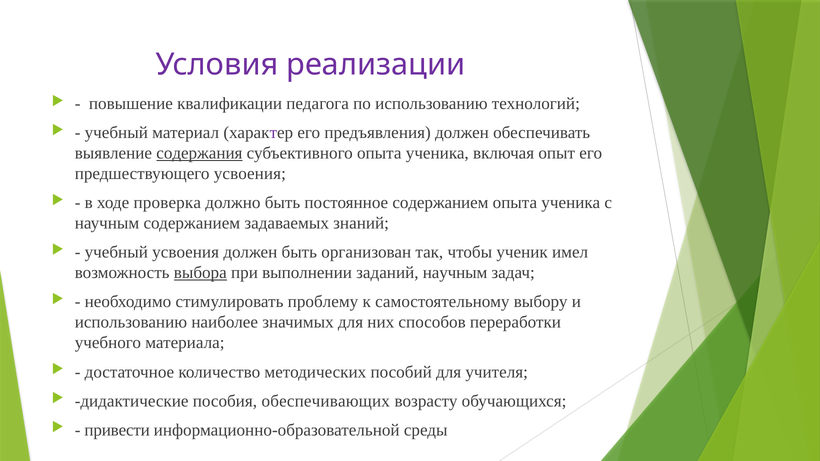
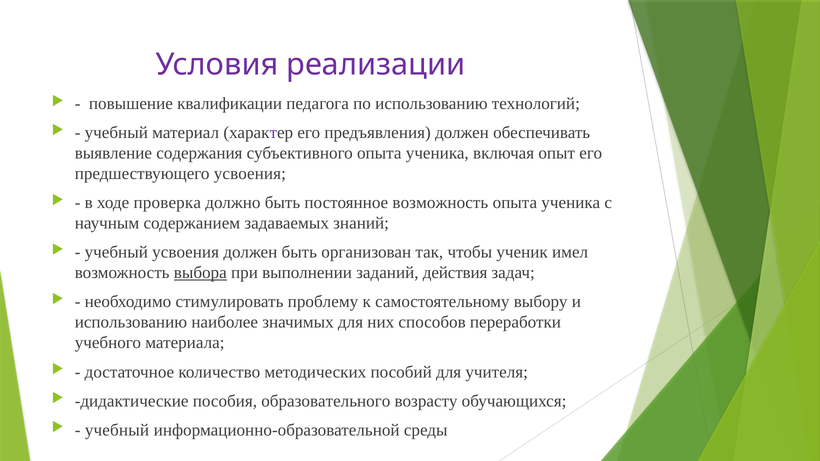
содержания underline: present -> none (199, 153)
постоянное содержанием: содержанием -> возможность (440, 203)
заданий научным: научным -> действия (455, 273)
обеспечивающих: обеспечивающих -> образовательного (326, 401)
привести: привести -> учебный (117, 430)
